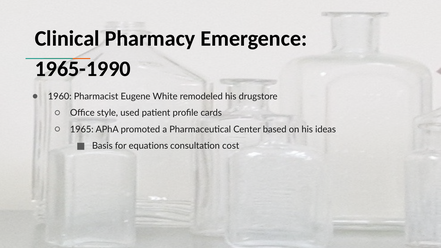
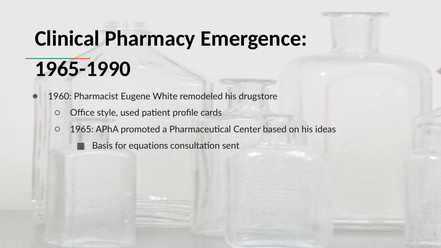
cost: cost -> sent (231, 146)
